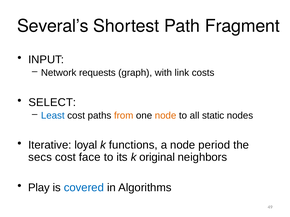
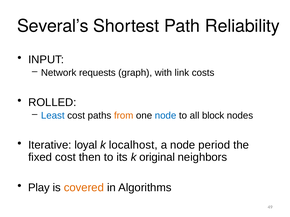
Fragment: Fragment -> Reliability (242, 26)
SELECT: SELECT -> ROLLED (52, 103)
node colour: orange -> blue (166, 116)
static: static -> block (213, 116)
functions: functions -> localhost (133, 145)
secs: secs -> fixed (40, 158)
face: face -> then (90, 158)
covered colour: blue -> orange (84, 188)
